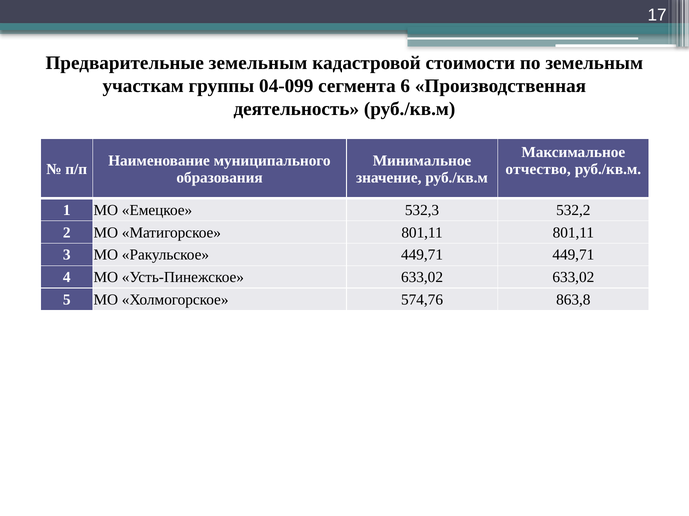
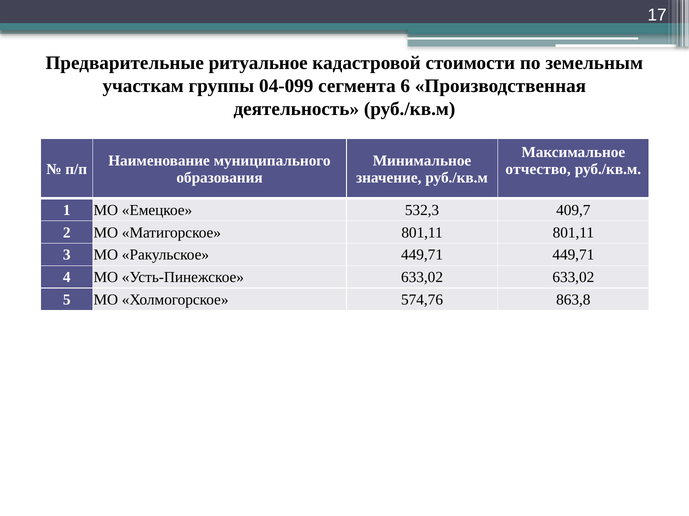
Предварительные земельным: земельным -> ритуальное (258, 63)
532,2: 532,2 -> 409,7 (573, 210)
